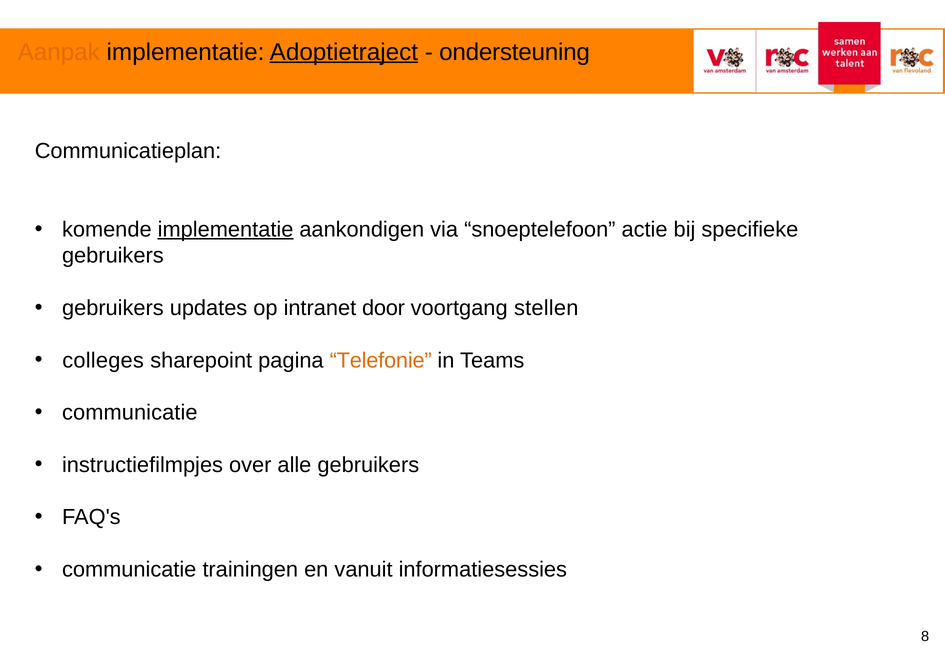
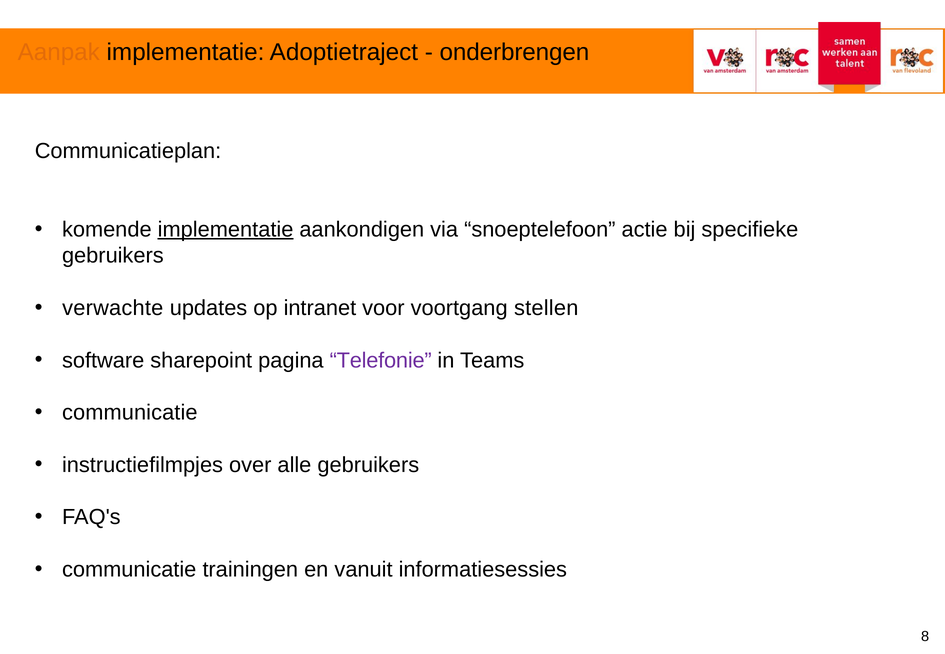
Adoptietraject underline: present -> none (344, 52)
ondersteuning: ondersteuning -> onderbrengen (514, 52)
gebruikers: gebruikers -> verwachte (113, 308)
door: door -> voor (383, 308)
colleges: colleges -> software (103, 360)
Telefonie colour: orange -> purple (381, 360)
